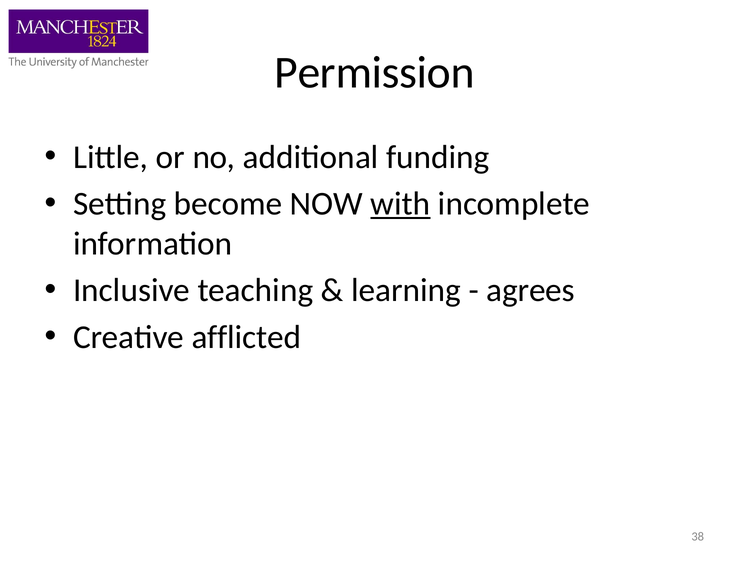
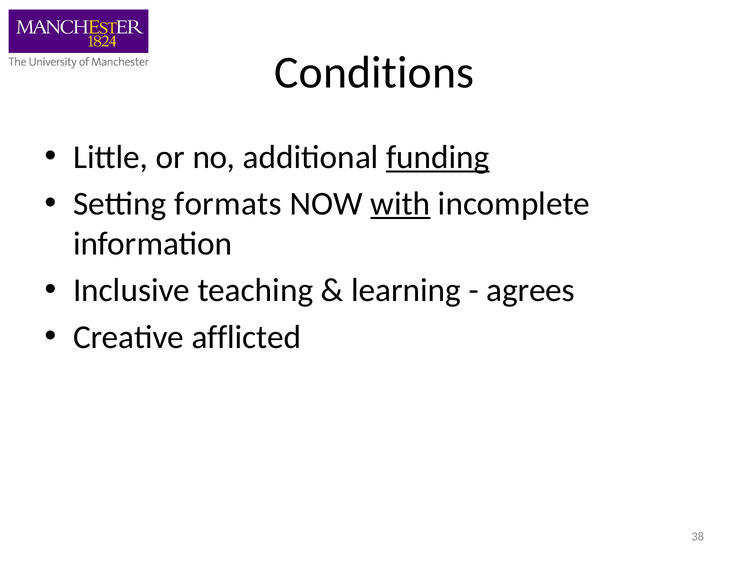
Permission: Permission -> Conditions (374, 73)
funding underline: none -> present (438, 157)
become: become -> formats (228, 204)
